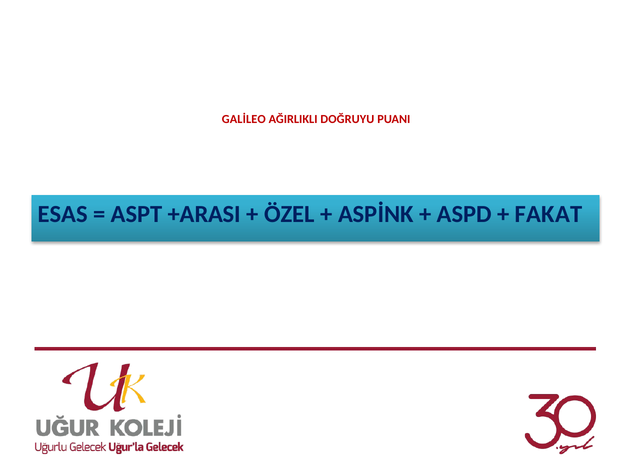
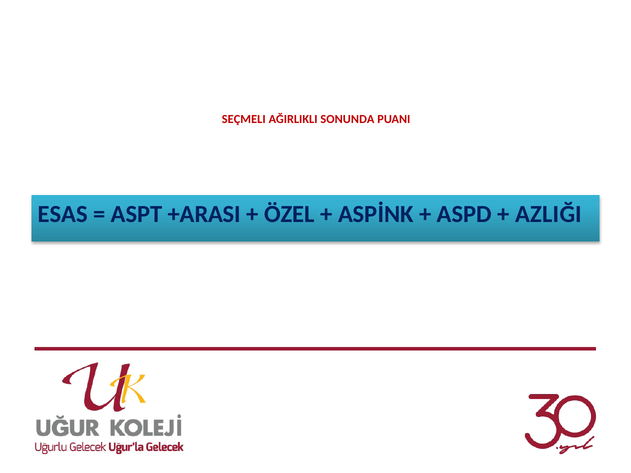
GALİLEO: GALİLEO -> SEÇMELI (244, 119)
DOĞRUYU: DOĞRUYU -> SONUNDA (347, 119)
FAKAT: FAKAT -> AZLIĞI (549, 214)
